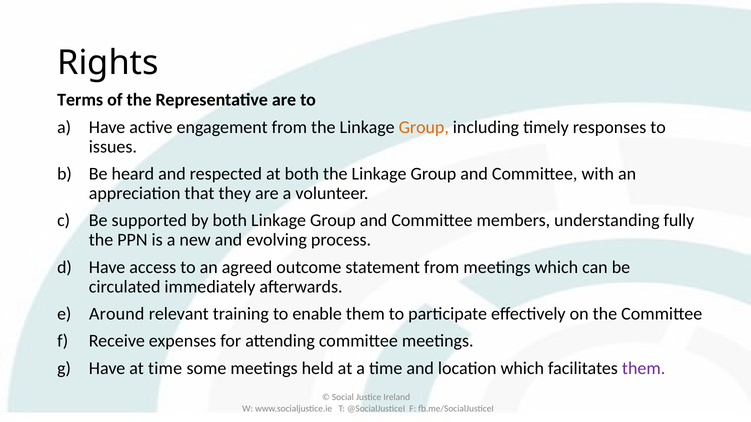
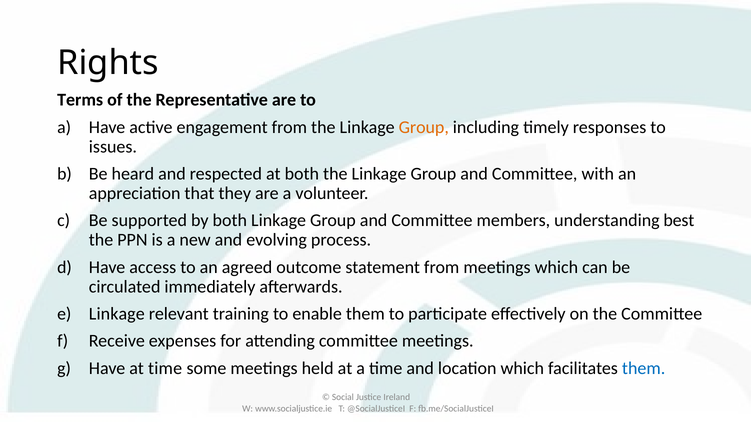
fully: fully -> best (679, 221)
Around: Around -> Linkage (117, 314)
them colour: purple -> blue (644, 369)
